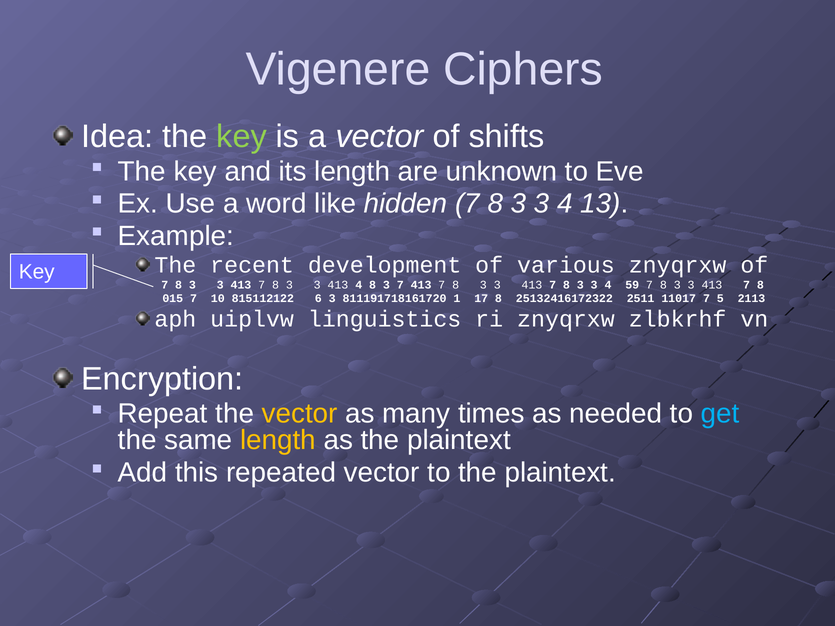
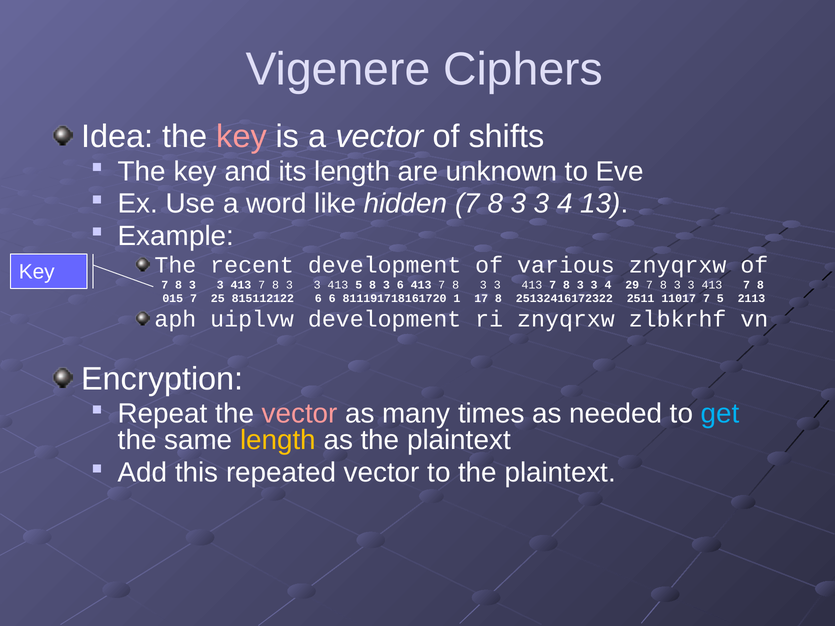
key colour: light green -> pink (242, 137)
413 4: 4 -> 5 (359, 285)
3 7: 7 -> 6 (400, 285)
59: 59 -> 29 (632, 285)
10: 10 -> 25 (218, 298)
6 3: 3 -> 6 (332, 298)
uiplvw linguistics: linguistics -> development (385, 319)
vector colour: yellow -> pink (300, 414)
